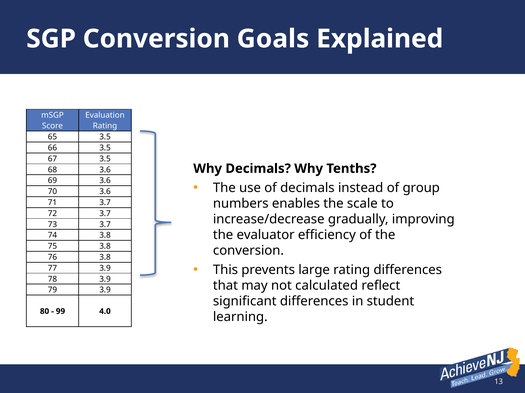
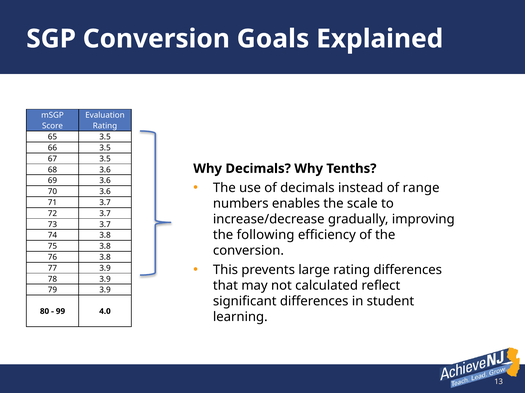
group: group -> range (421, 188)
evaluator: evaluator -> following (266, 235)
